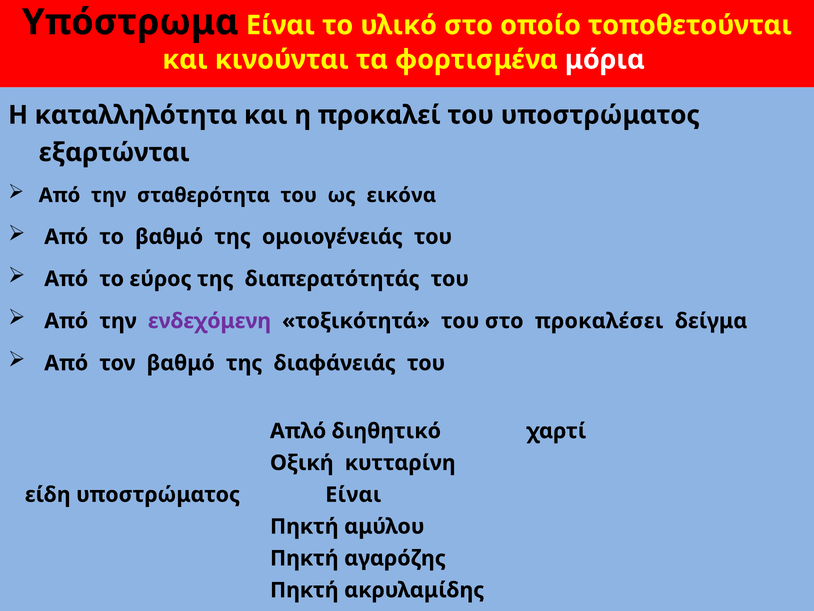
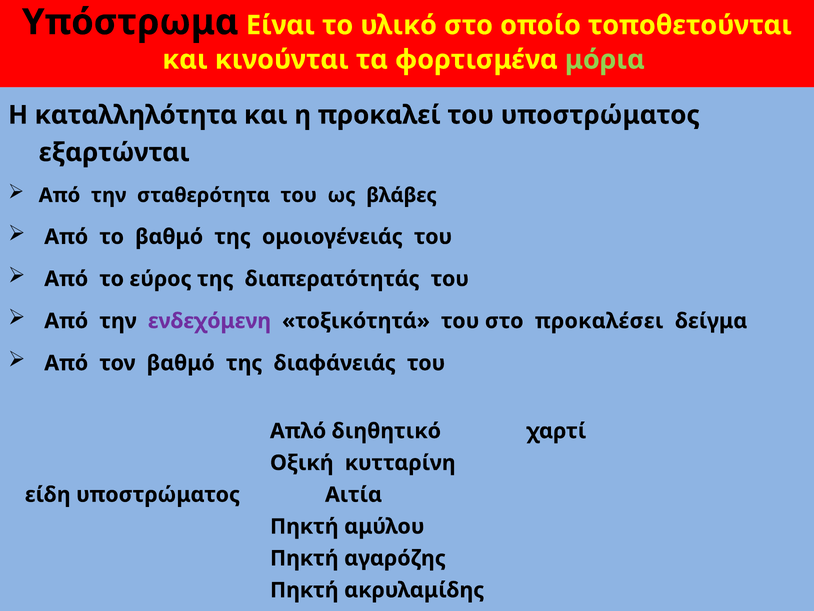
μόρια colour: white -> light green (605, 60)
εικόνα: εικόνα -> βλάβες (402, 195)
υποστρώματος Είναι: Είναι -> Αιτία (354, 494)
